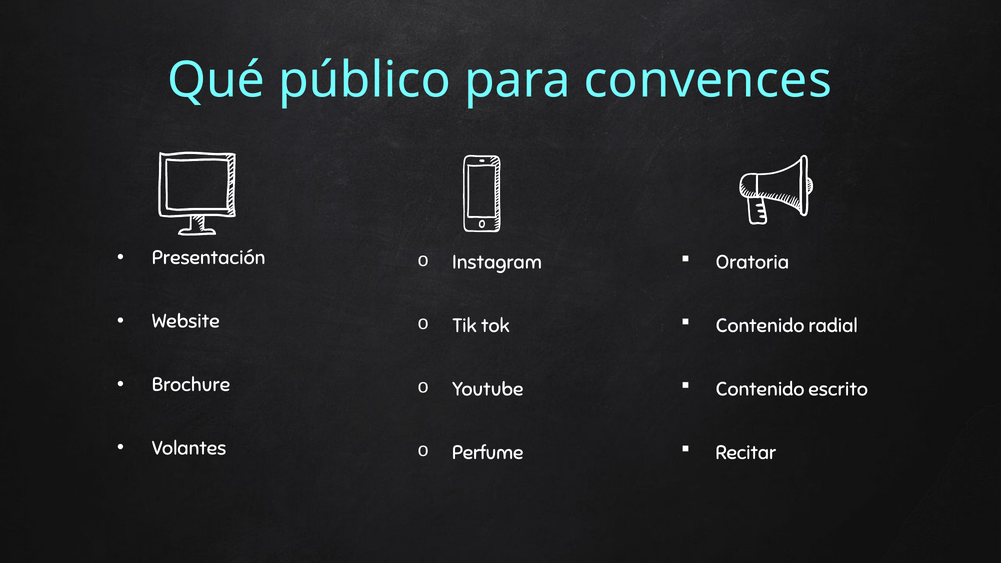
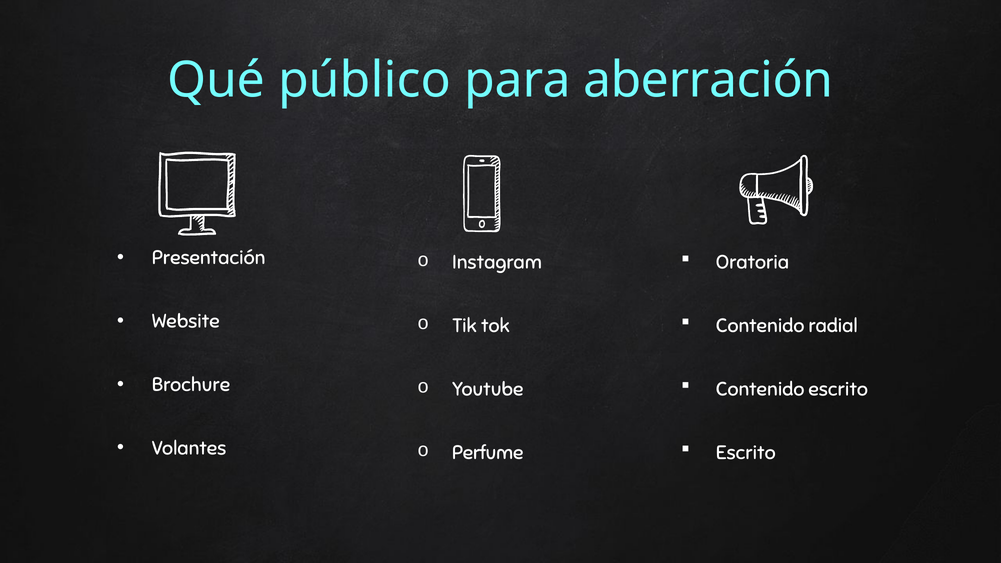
convences: convences -> aberración (708, 80)
Recitar: Recitar -> Escrito (746, 453)
